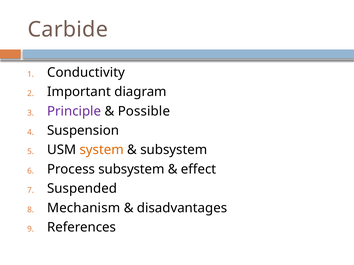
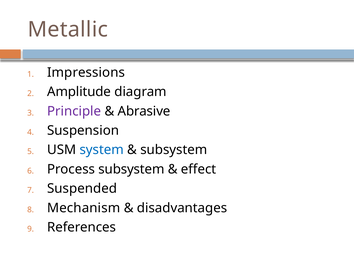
Carbide: Carbide -> Metallic (68, 30)
Conductivity: Conductivity -> Impressions (86, 73)
Important: Important -> Amplitude (79, 92)
Possible: Possible -> Abrasive (144, 111)
system colour: orange -> blue (102, 150)
